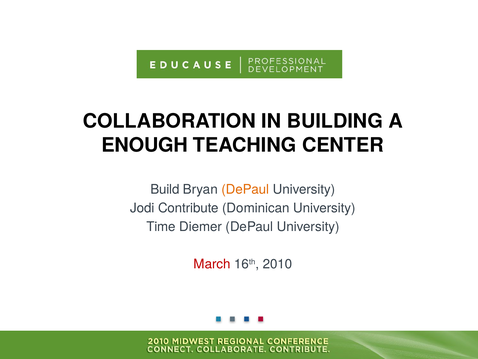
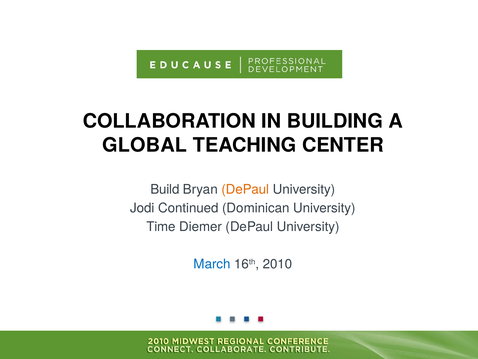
ENOUGH: ENOUGH -> GLOBAL (145, 145)
Contribute: Contribute -> Continued (188, 208)
March colour: red -> blue (212, 264)
